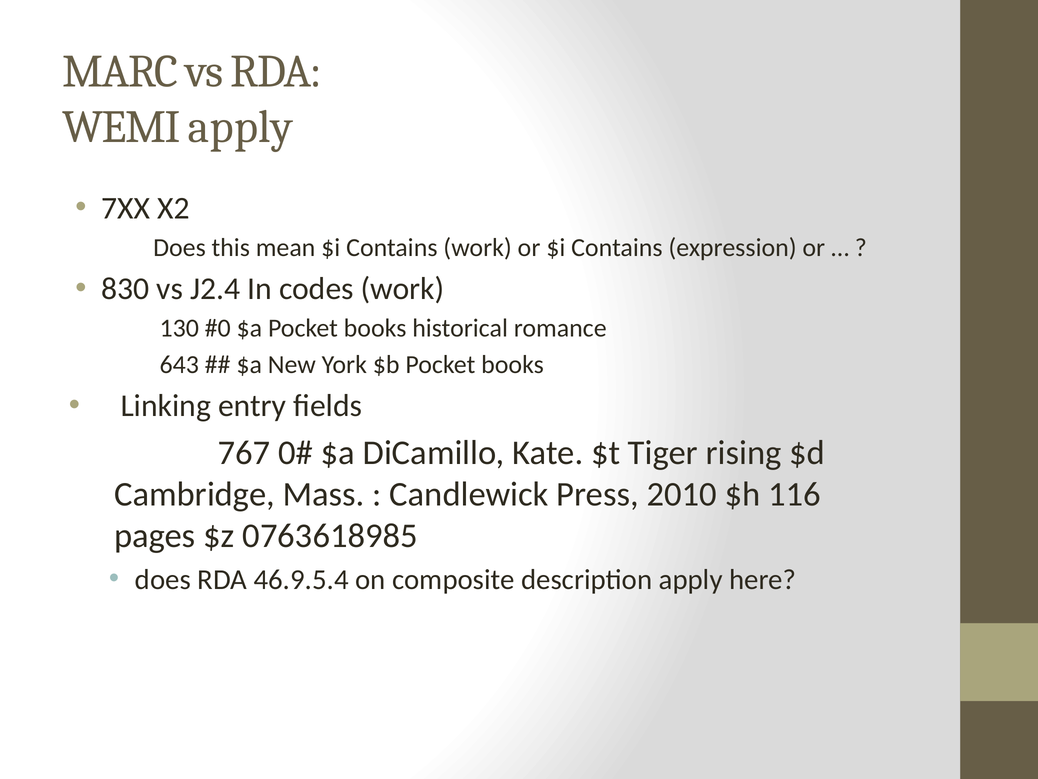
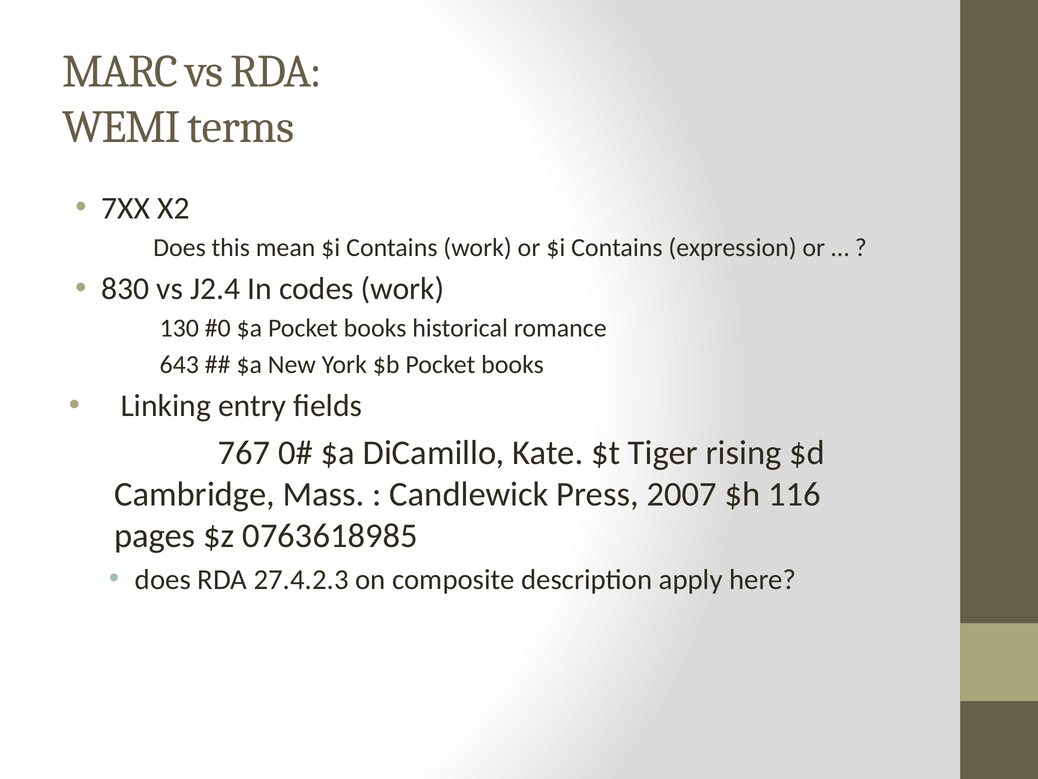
WEMI apply: apply -> terms (241, 127)
2010: 2010 -> 2007 (682, 494)
46.9.5.4: 46.9.5.4 -> 27.4.2.3 (301, 579)
